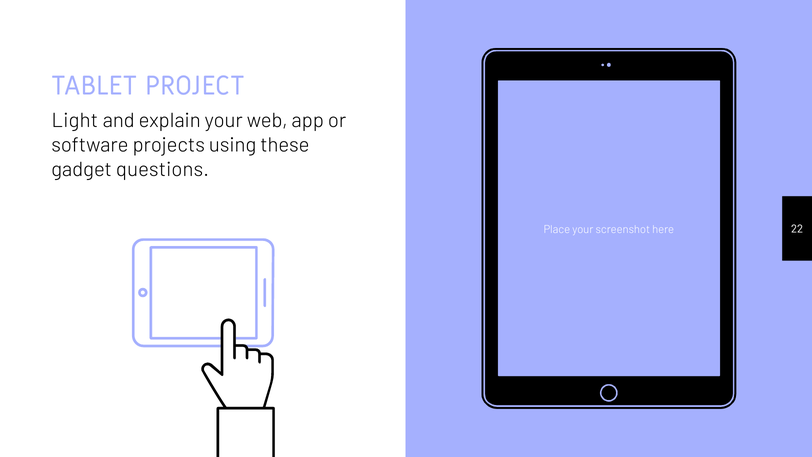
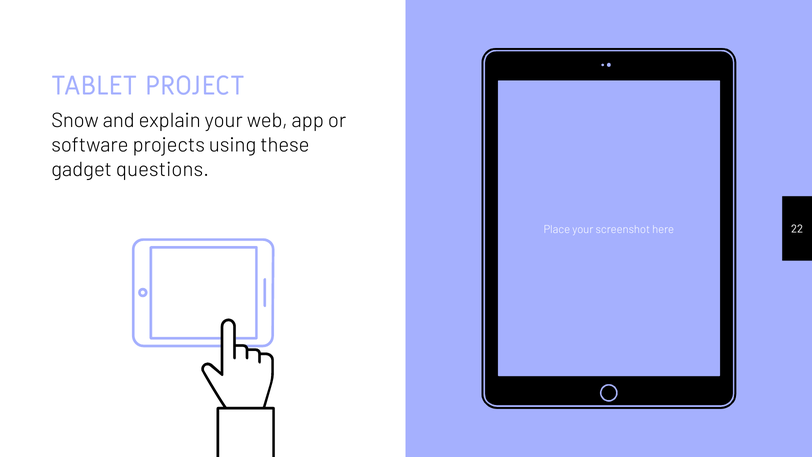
Light: Light -> Snow (75, 121)
